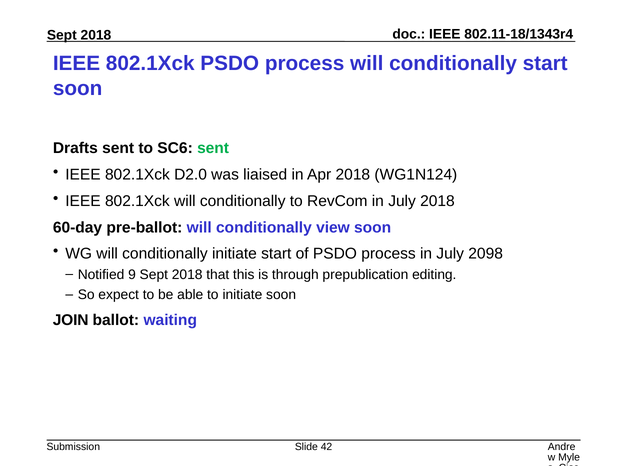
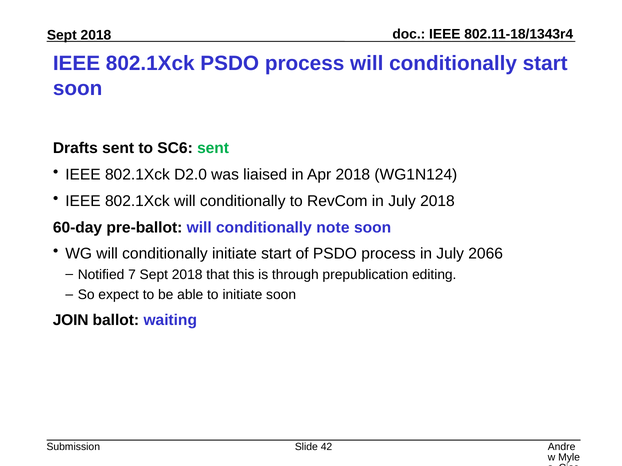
view: view -> note (333, 228)
2098: 2098 -> 2066 (486, 254)
9: 9 -> 7 (132, 275)
